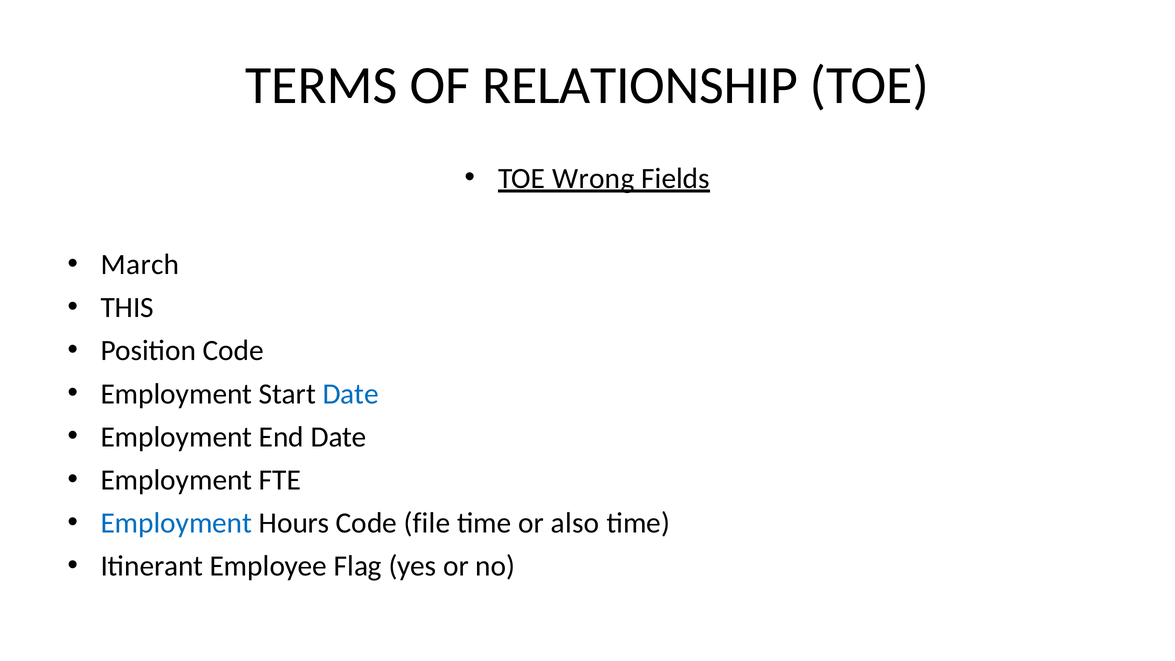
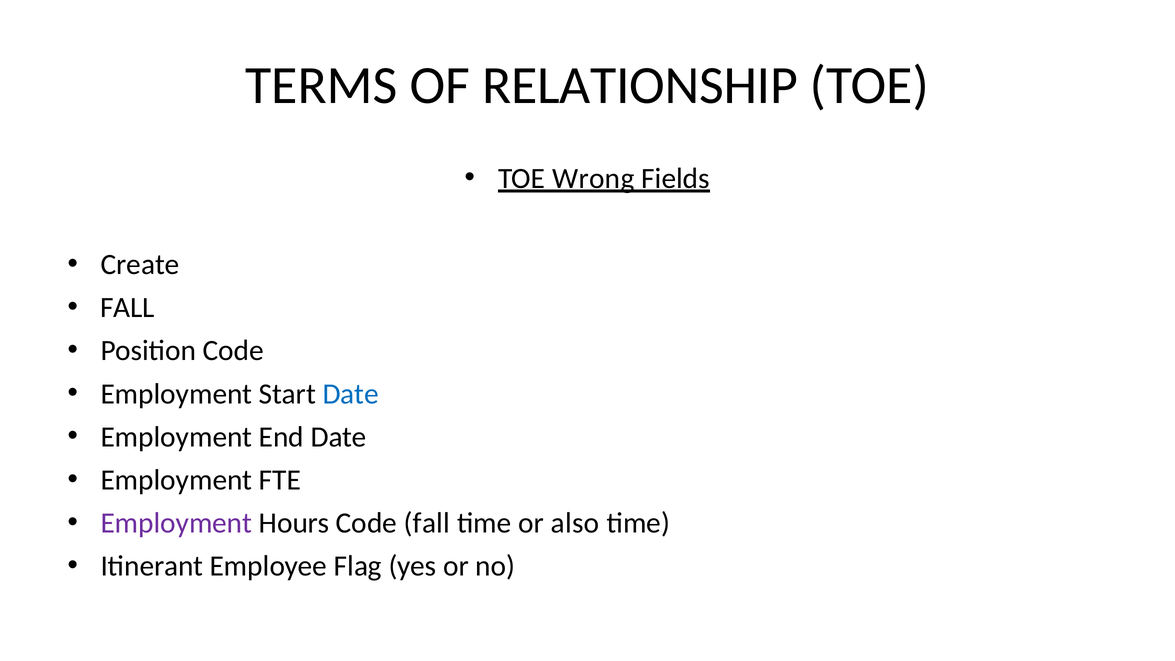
March: March -> Create (140, 264)
THIS: THIS -> FALL (127, 308)
Employment colour: blue -> purple (176, 523)
Code file: file -> fall (427, 523)
